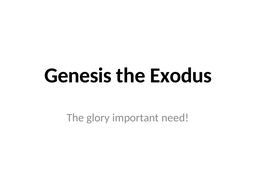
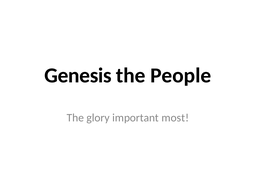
Exodus: Exodus -> People (181, 75)
need: need -> most (175, 118)
